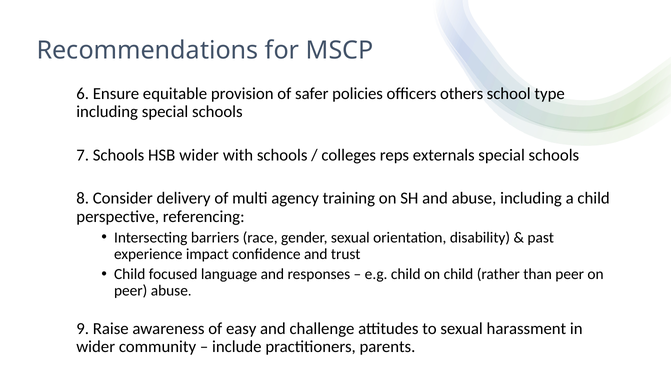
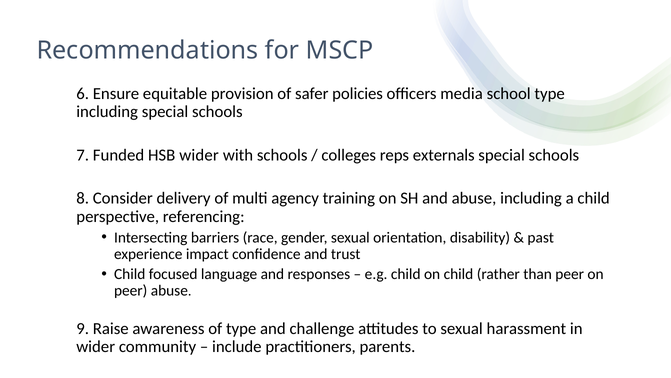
others: others -> media (462, 94)
7 Schools: Schools -> Funded (119, 155)
of easy: easy -> type (241, 328)
